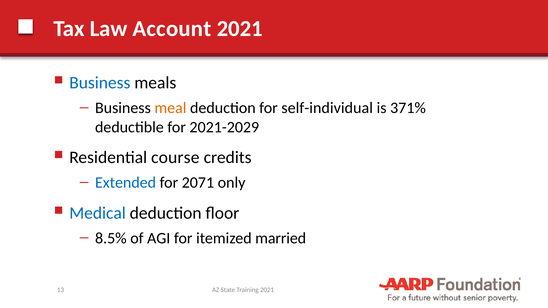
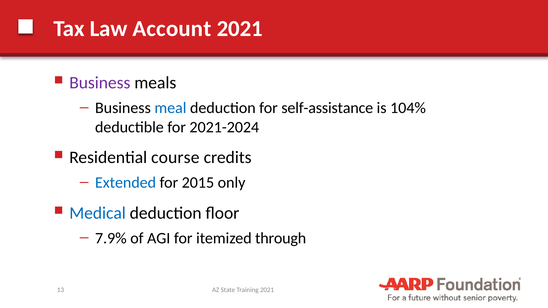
Business colour: blue -> purple (100, 83)
meal colour: orange -> blue (170, 108)
self-individual: self-individual -> self-assistance (327, 108)
371%: 371% -> 104% (408, 108)
2021-2029: 2021-2029 -> 2021-2024 (224, 127)
2071: 2071 -> 2015 (198, 183)
8.5%: 8.5% -> 7.9% (111, 238)
married: married -> through (281, 238)
